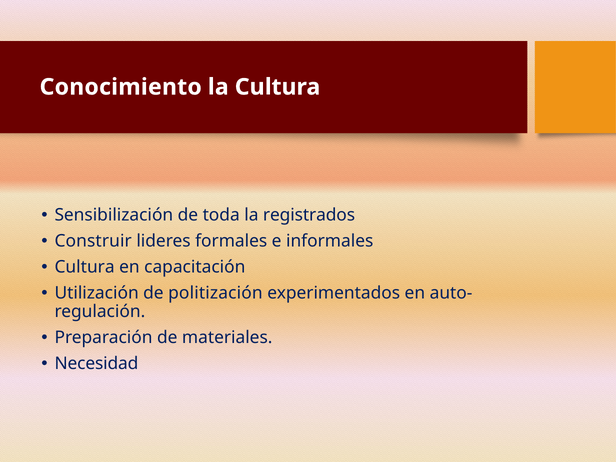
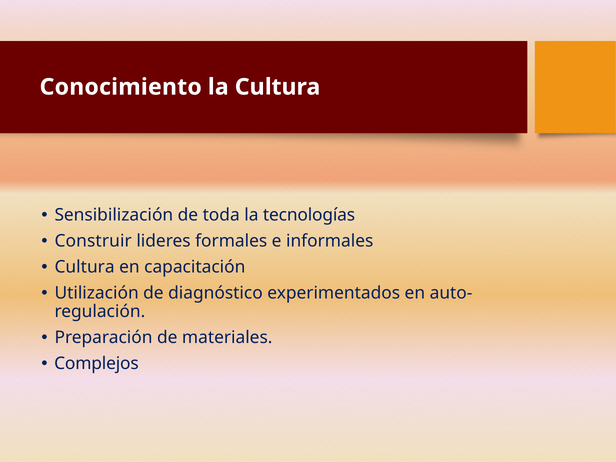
registrados: registrados -> tecnologías (309, 215)
politización: politización -> diagnóstico (215, 293)
Necesidad: Necesidad -> Complejos (96, 364)
